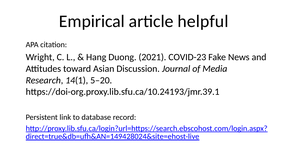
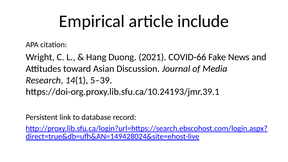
helpful: helpful -> include (203, 21)
COVID-23: COVID-23 -> COVID-66 (187, 57)
5–20: 5–20 -> 5–39 (101, 80)
